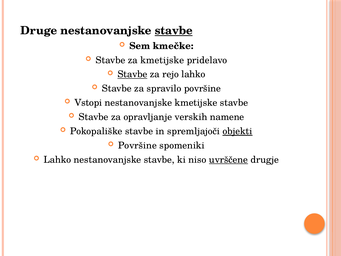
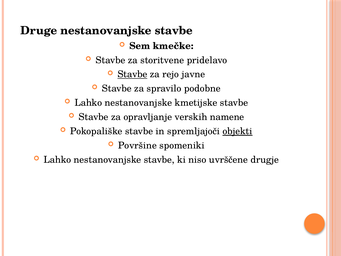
stavbe underline: present -> none (174, 31)
za kmetijske: kmetijske -> storitvene (162, 60)
rejo lahko: lahko -> javne (193, 74)
spravilo površine: površine -> podobne (202, 89)
Vstopi: Vstopi -> Lahko (88, 103)
uvrščene underline: present -> none (228, 160)
